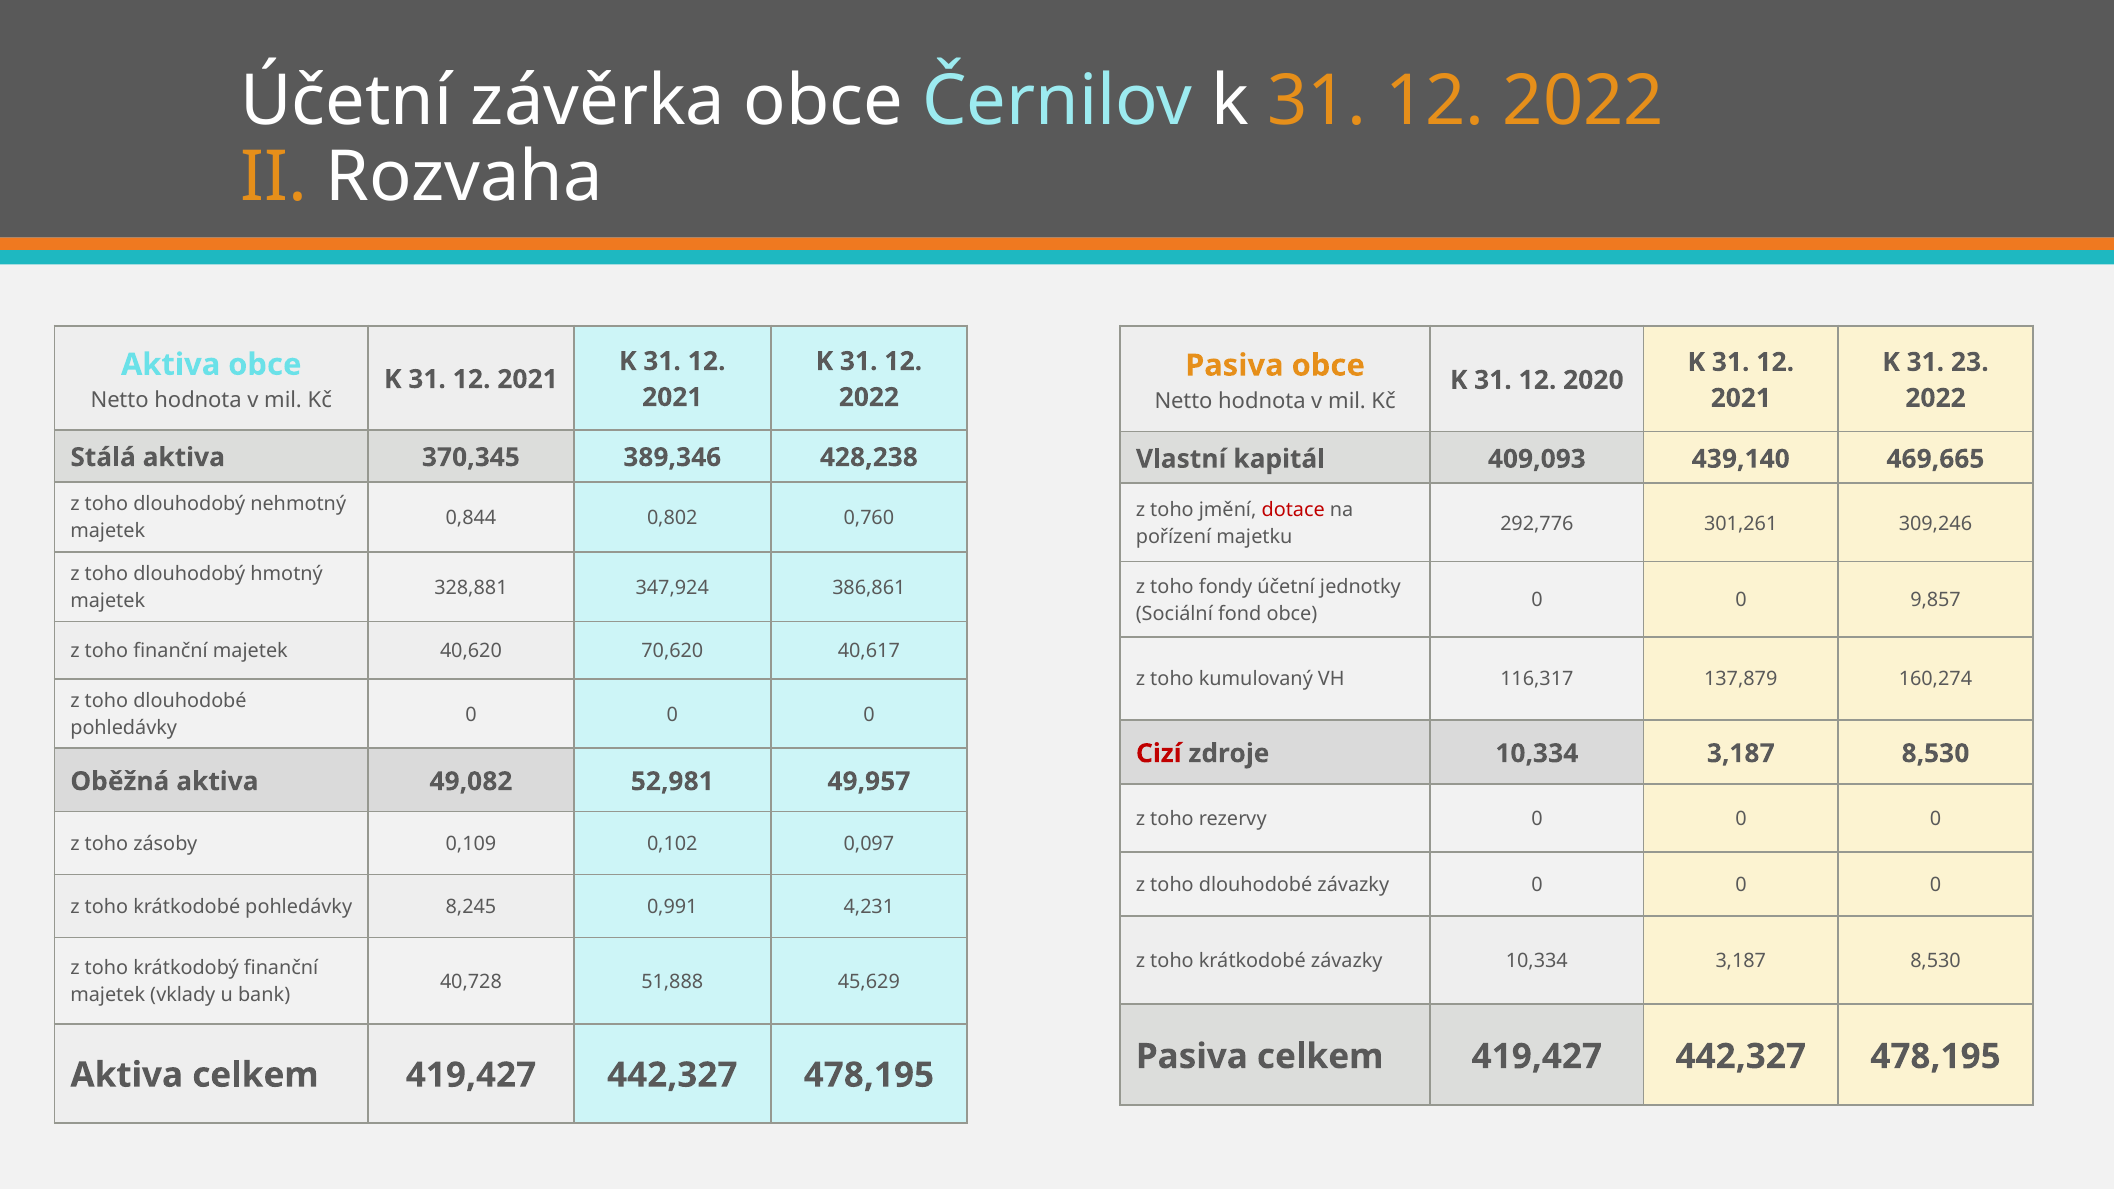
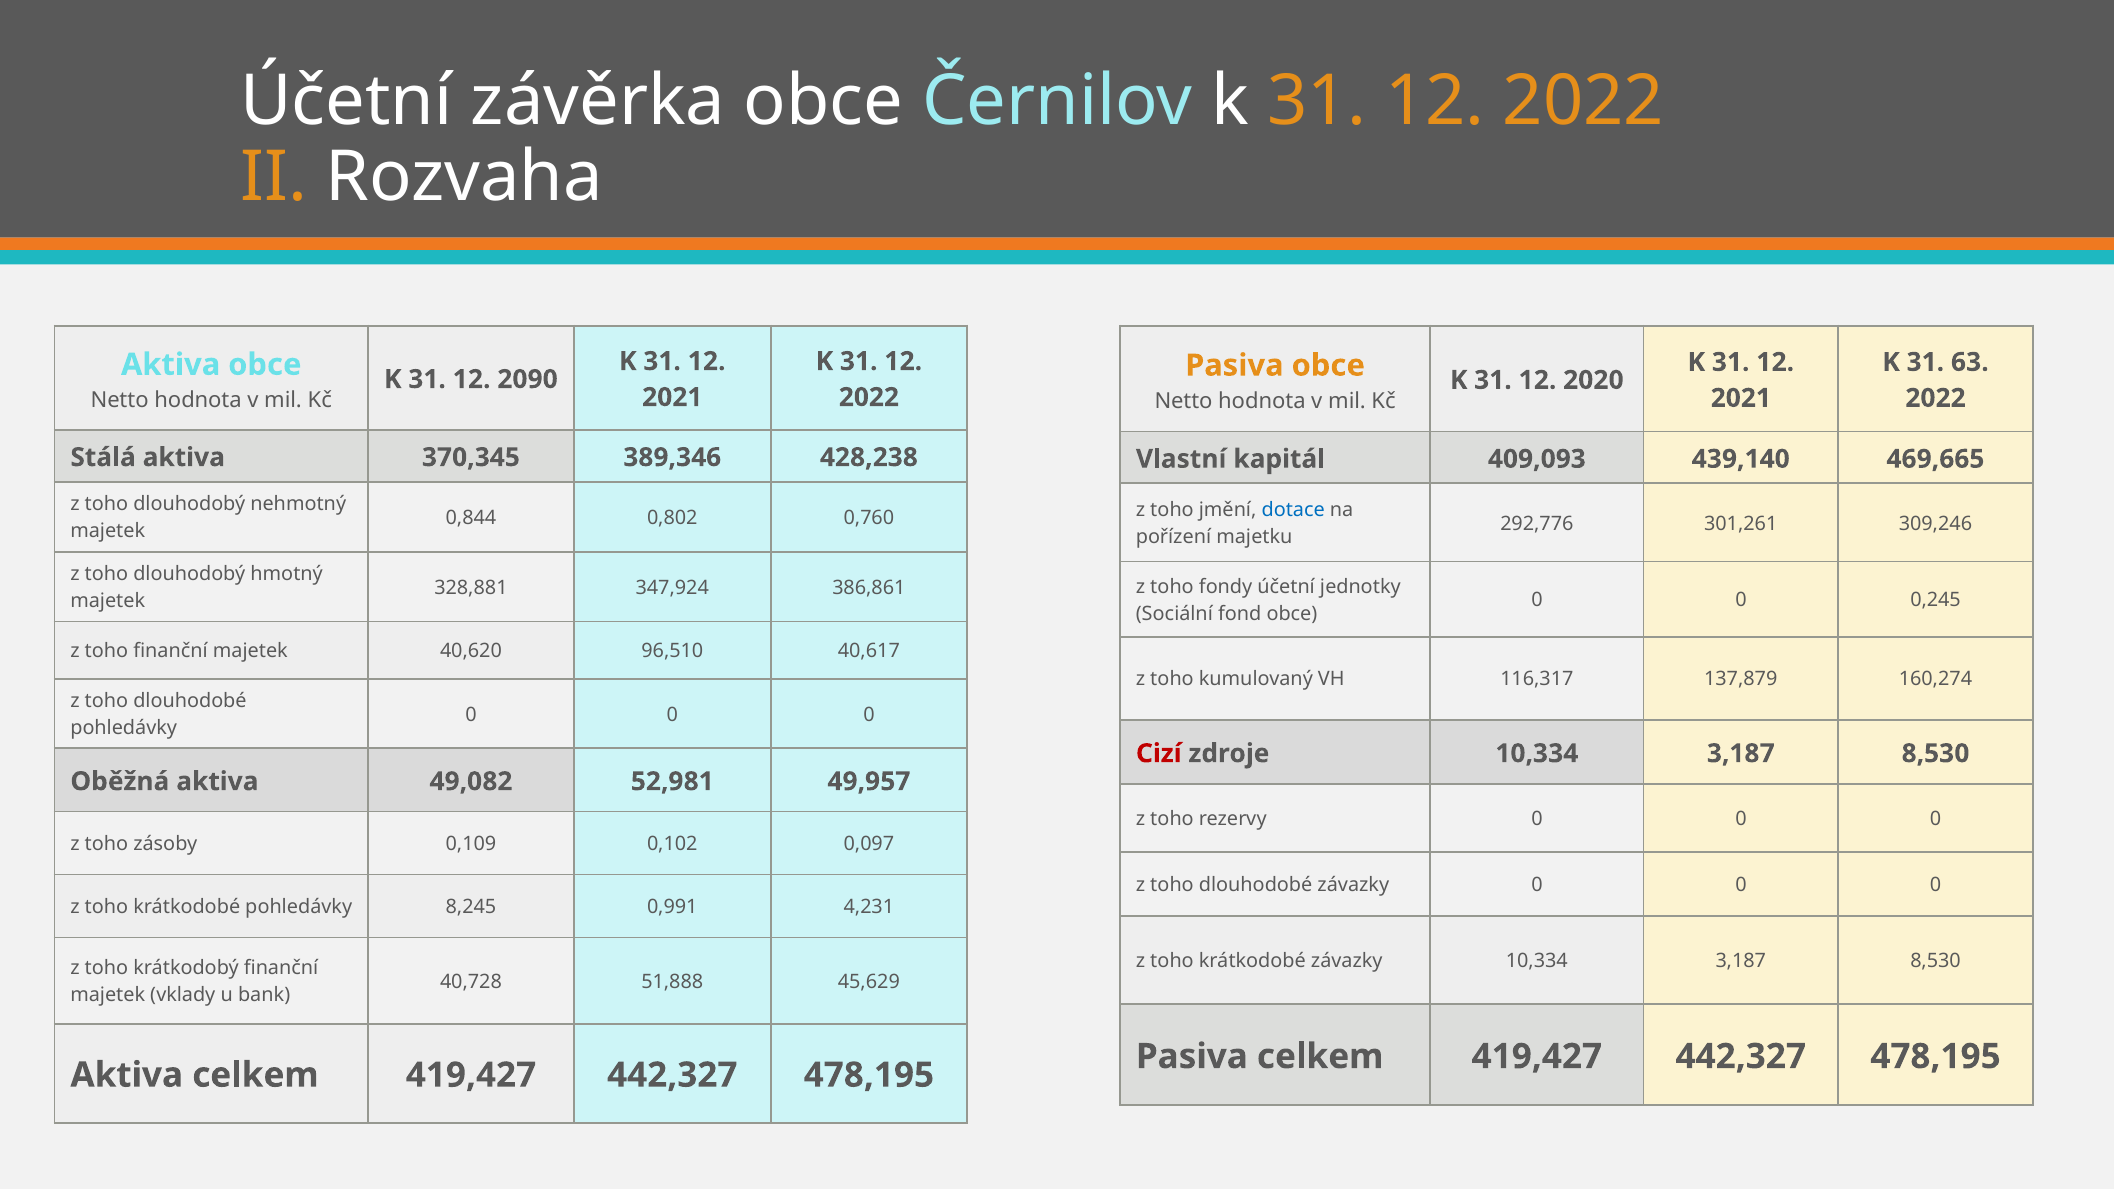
23: 23 -> 63 (1970, 362)
2021: 2021 -> 2090 (528, 379)
dotace colour: red -> blue (1293, 510)
9,857: 9,857 -> 0,245 (1936, 600)
70,620: 70,620 -> 96,510 (672, 651)
